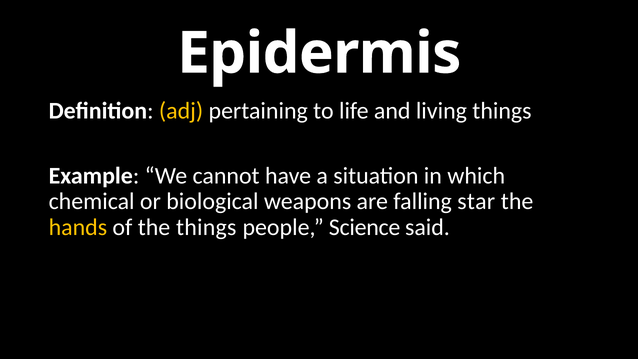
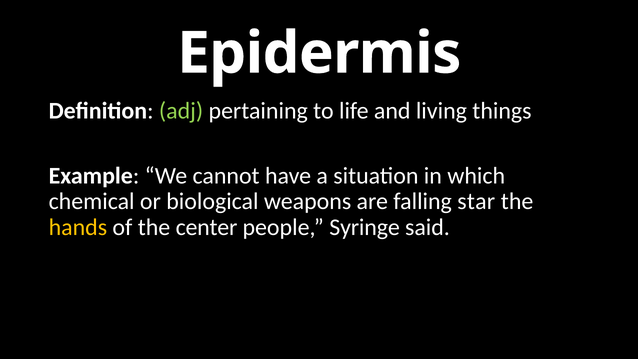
adj colour: yellow -> light green (181, 111)
the things: things -> center (206, 227)
Science: Science -> Syringe (365, 227)
